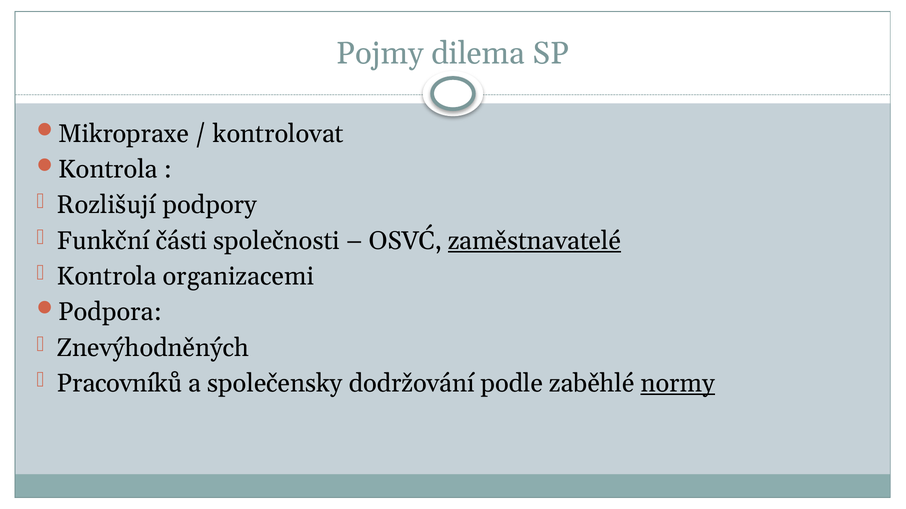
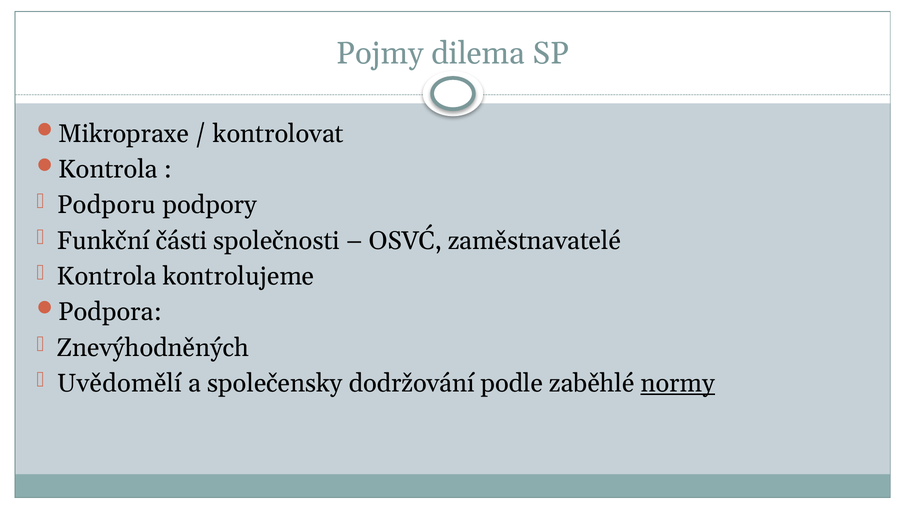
Rozlišují: Rozlišují -> Podporu (107, 205)
zaměstnavatelé underline: present -> none (535, 241)
organizacemi: organizacemi -> kontrolujeme (238, 277)
Pracovníků: Pracovníků -> Uvědomělí (120, 384)
